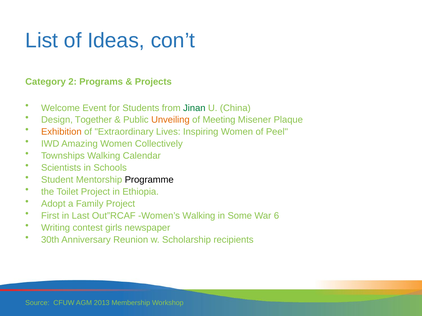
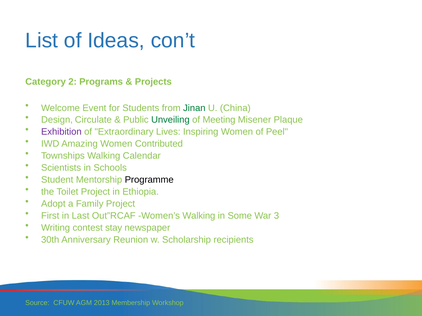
Together: Together -> Circulate (93, 120)
Unveiling colour: orange -> green (170, 120)
Exhibition colour: orange -> purple (61, 132)
Collectively: Collectively -> Contributed (159, 144)
6: 6 -> 3 (276, 216)
girls: girls -> stay (114, 228)
